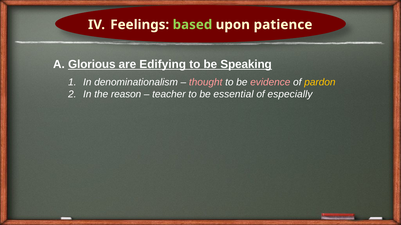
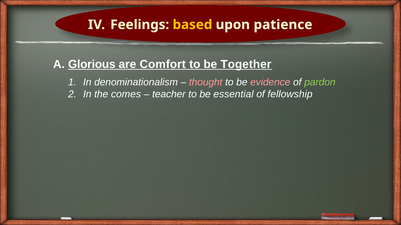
based colour: light green -> yellow (192, 25)
Edifying: Edifying -> Comfort (163, 64)
Speaking: Speaking -> Together (246, 64)
pardon colour: yellow -> light green (320, 82)
reason: reason -> comes (126, 94)
especially: especially -> fellowship (290, 94)
